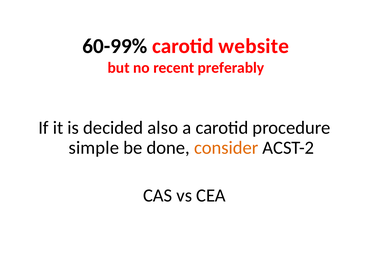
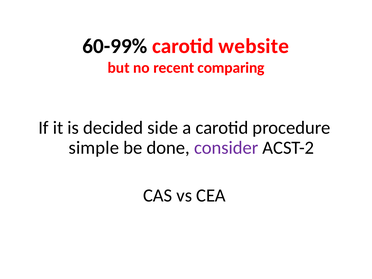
preferably: preferably -> comparing (231, 68)
also: also -> side (163, 128)
consider colour: orange -> purple (226, 148)
